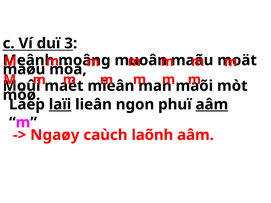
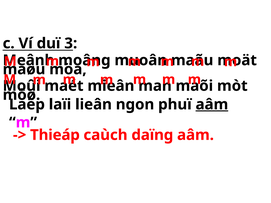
laïi underline: present -> none (60, 105)
Ngaøy: Ngaøy -> Thieáp (55, 135)
laõnh: laõnh -> daïng (152, 135)
